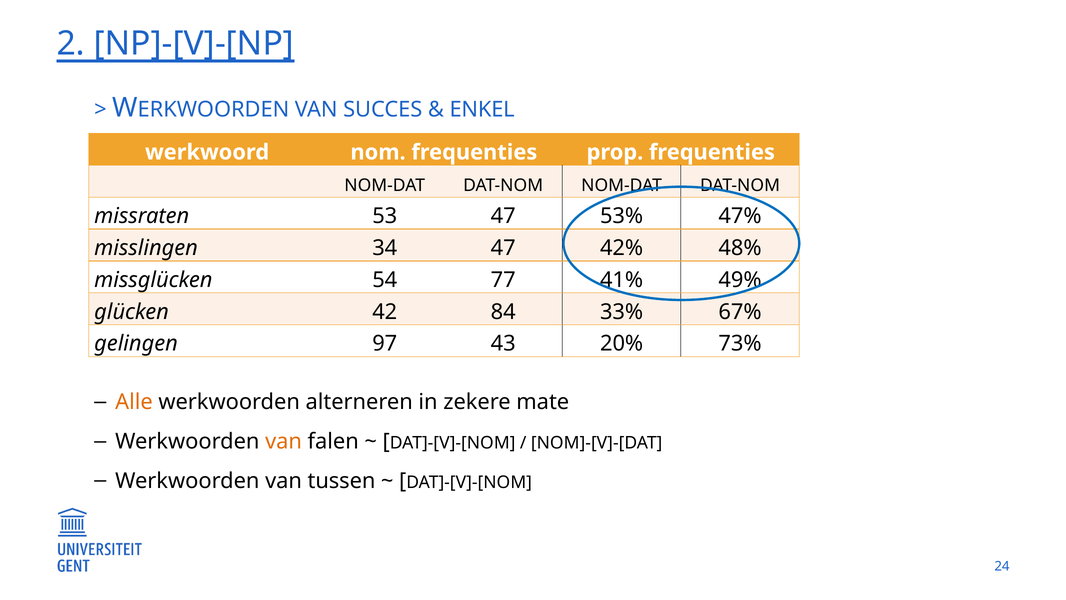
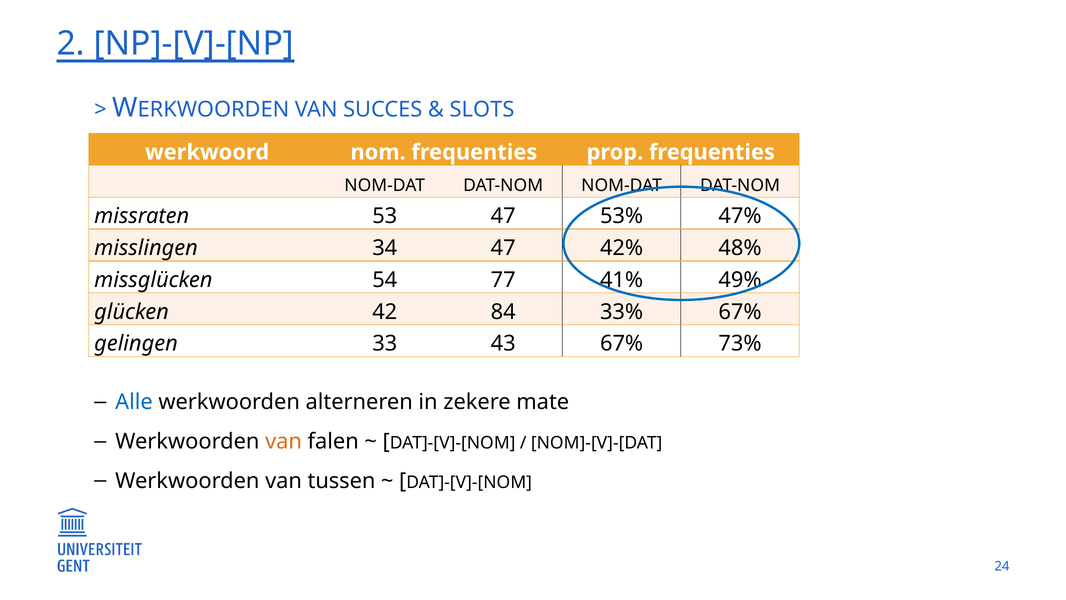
ENKEL: ENKEL -> SLOTS (482, 109)
97: 97 -> 33 (385, 344)
43 20%: 20% -> 67% (622, 344)
Alle colour: orange -> blue (134, 402)
